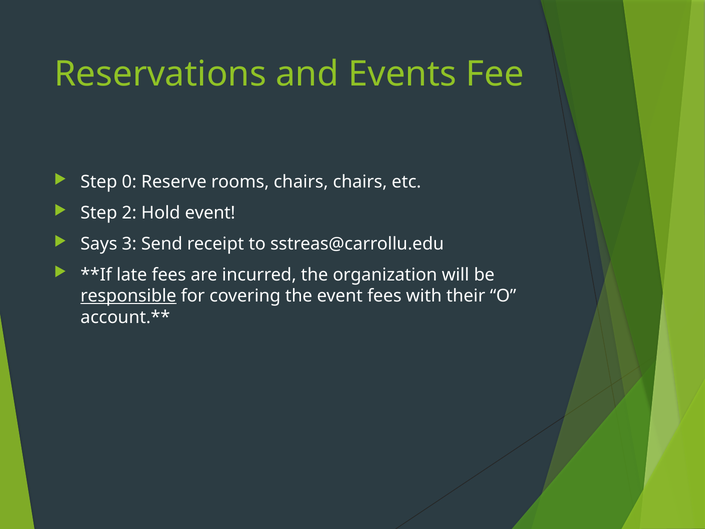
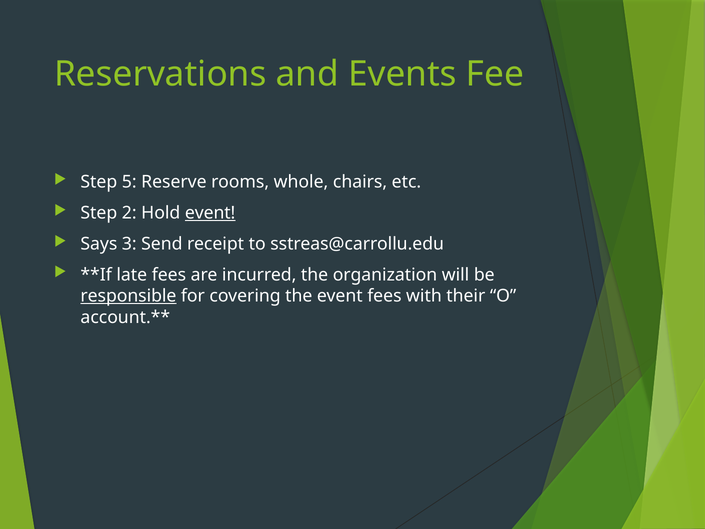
0: 0 -> 5 (129, 182)
rooms chairs: chairs -> whole (301, 182)
event underline: none -> present (210, 213)
